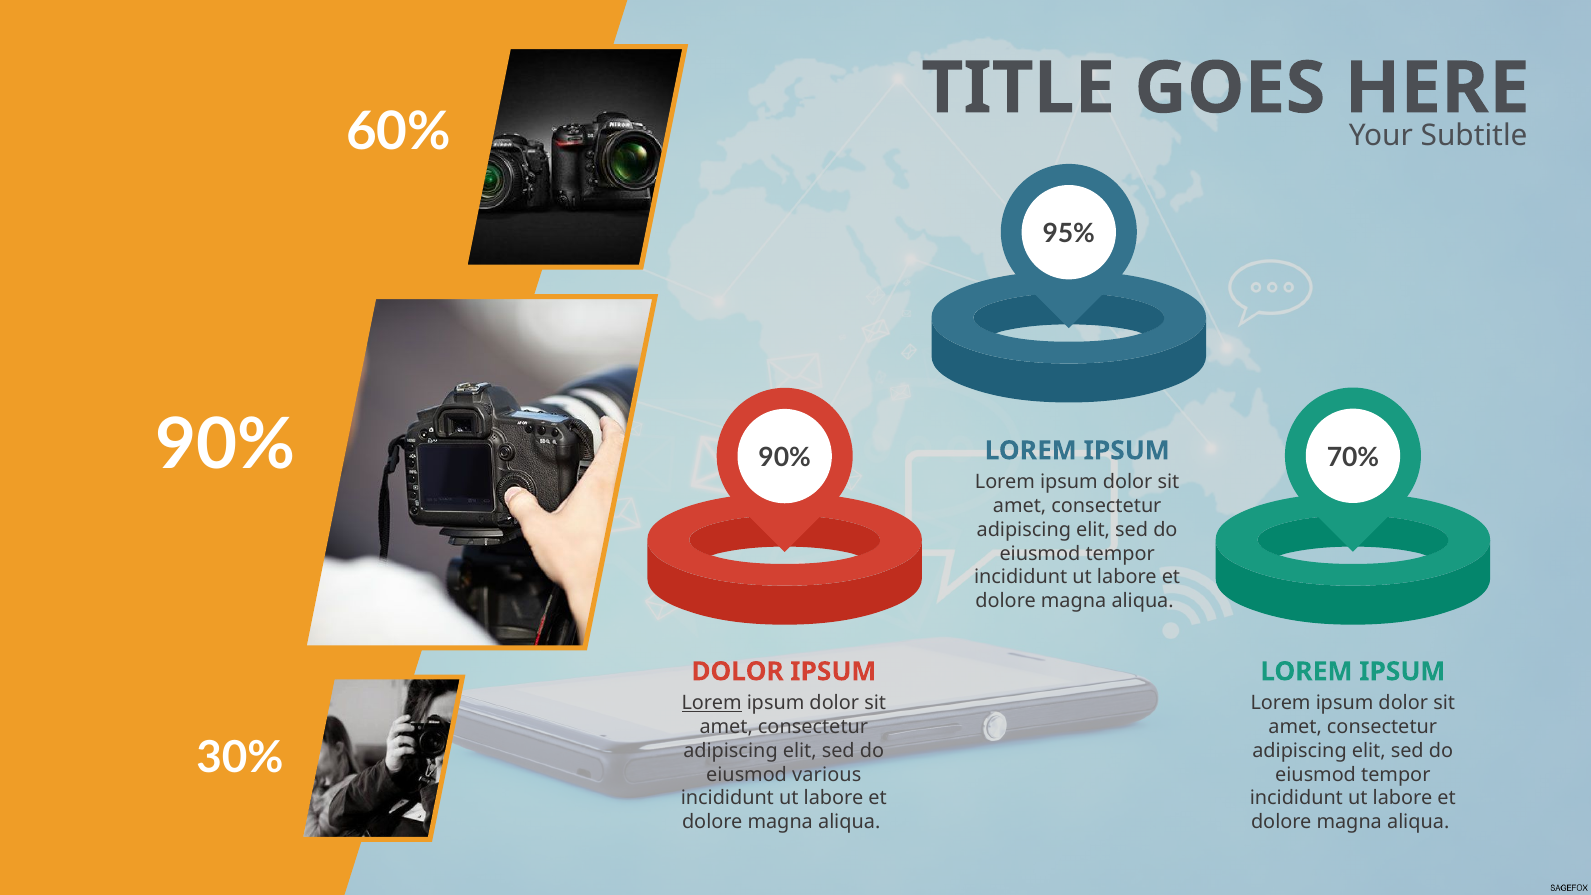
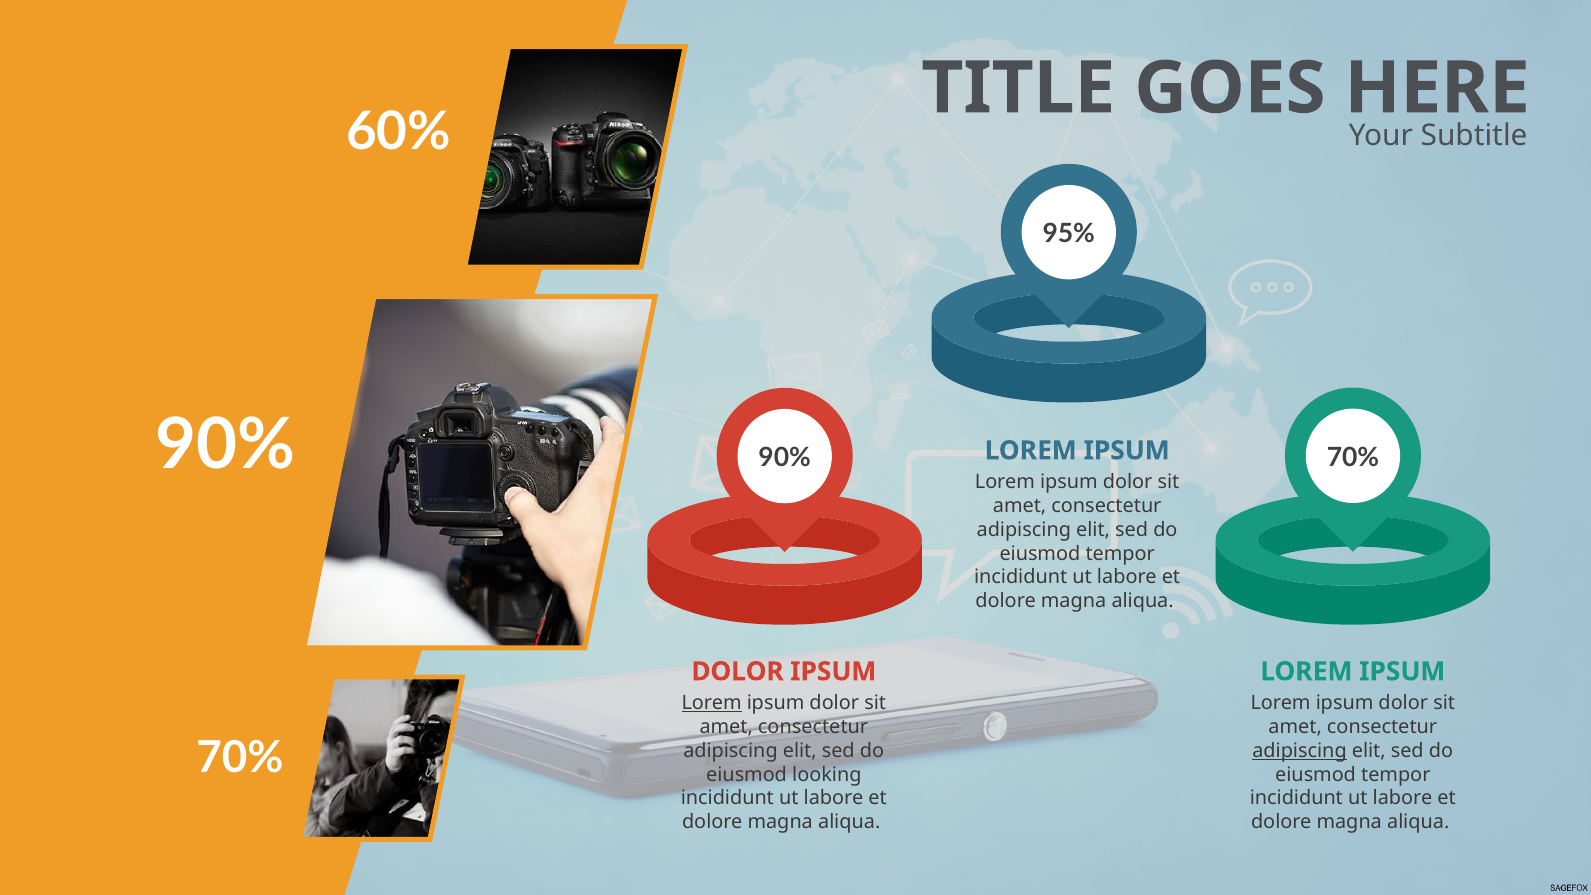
30%: 30% -> 70% (240, 758)
adipiscing underline: none -> present (1300, 751)
various: various -> looking (827, 774)
